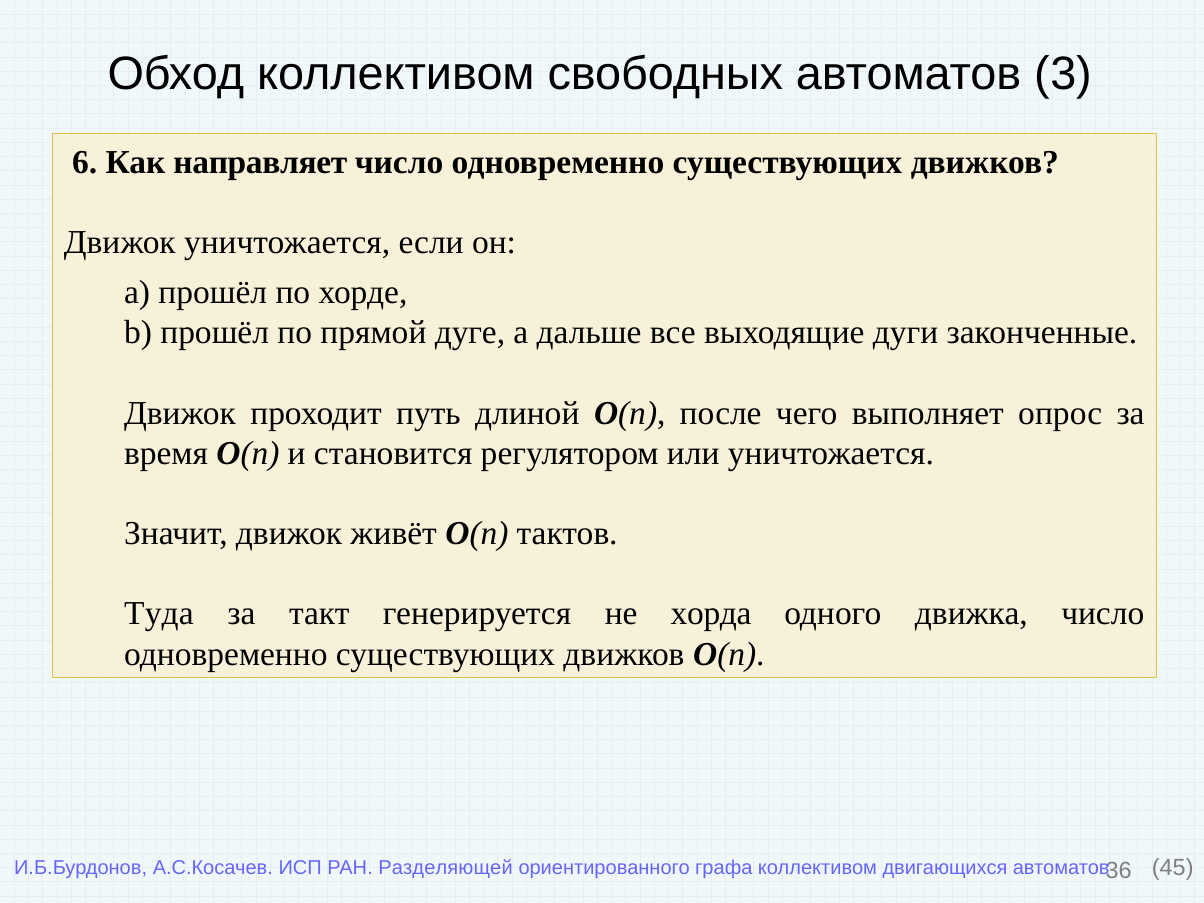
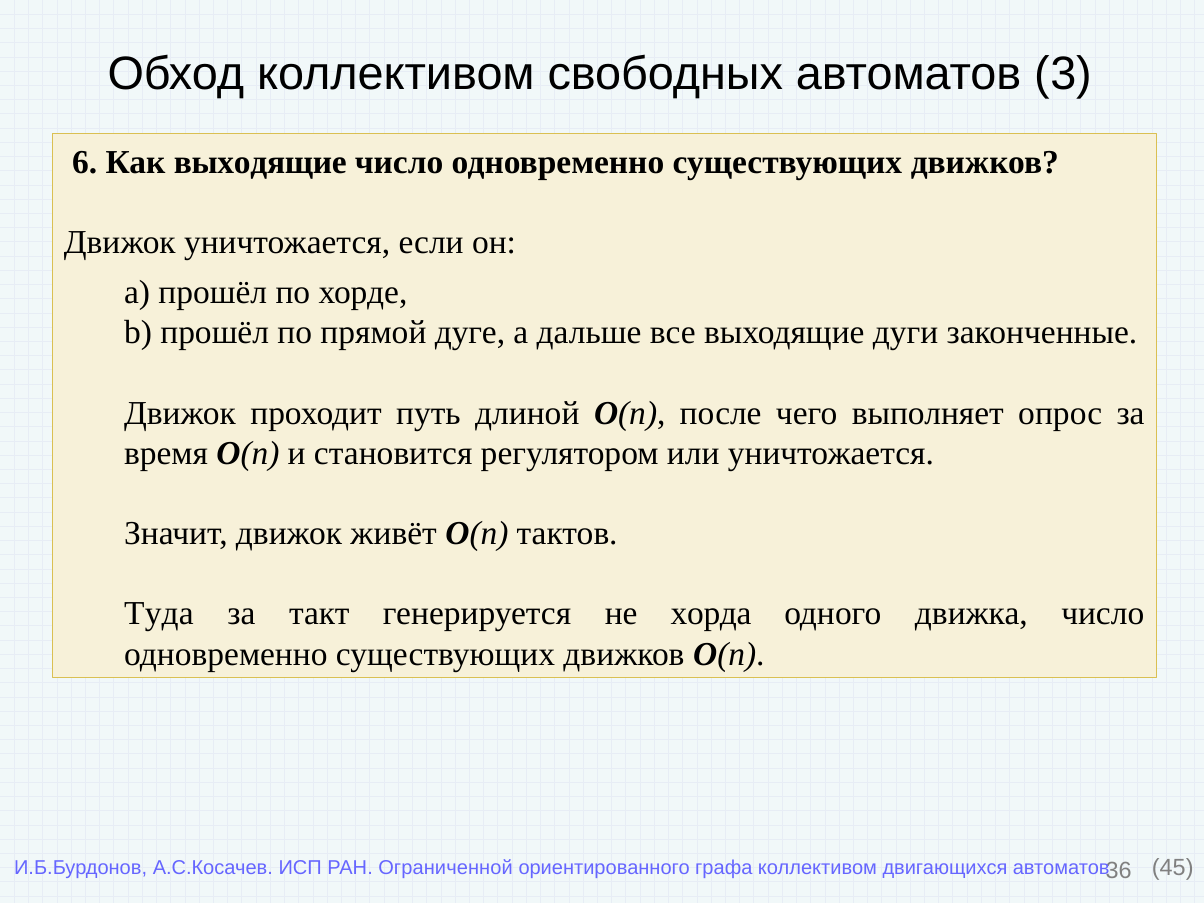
Как направляет: направляет -> выходящие (260, 162)
Разделяющей: Разделяющей -> Ограниченной (446, 868)
